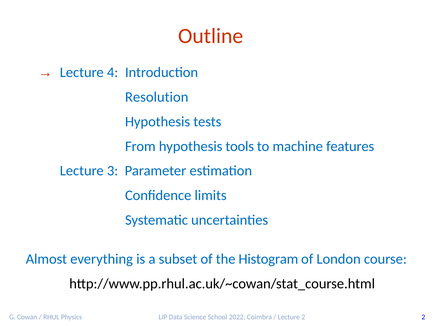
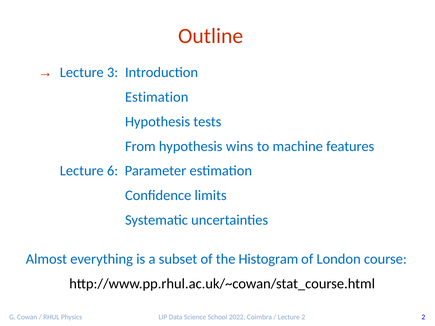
4: 4 -> 3 (113, 72)
Resolution: Resolution -> Estimation (157, 97)
tools: tools -> wins (240, 146)
3: 3 -> 6 (113, 171)
